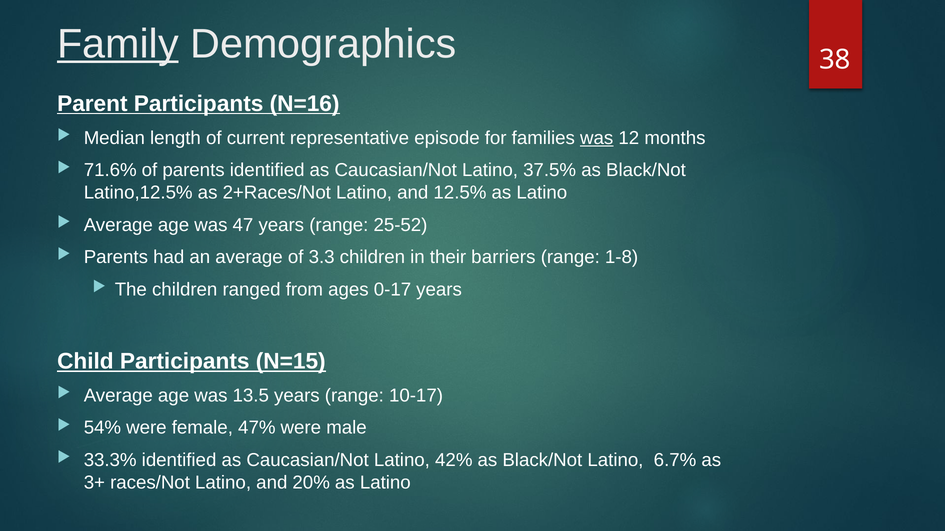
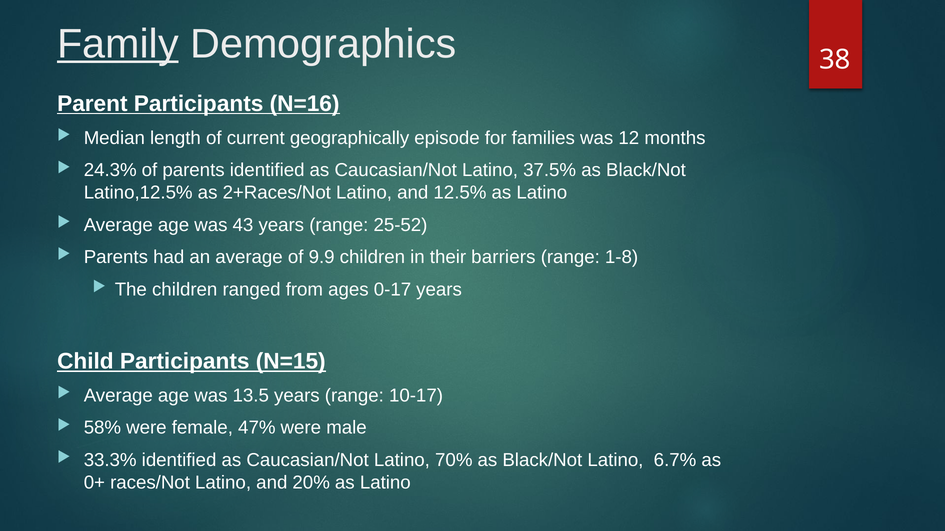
representative: representative -> geographically (350, 138)
was underline: present -> none (597, 138)
71.6%: 71.6% -> 24.3% (110, 170)
47: 47 -> 43 (243, 225)
3.3: 3.3 -> 9.9 (322, 257)
54%: 54% -> 58% (102, 428)
42%: 42% -> 70% (454, 461)
3+: 3+ -> 0+ (94, 483)
